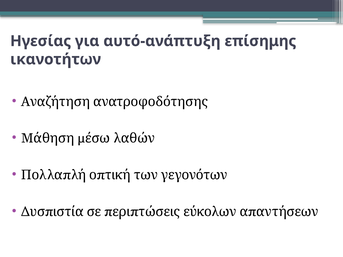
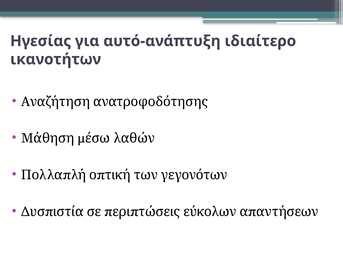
επίσημης: επίσημης -> ιδιαίτερο (260, 41)
